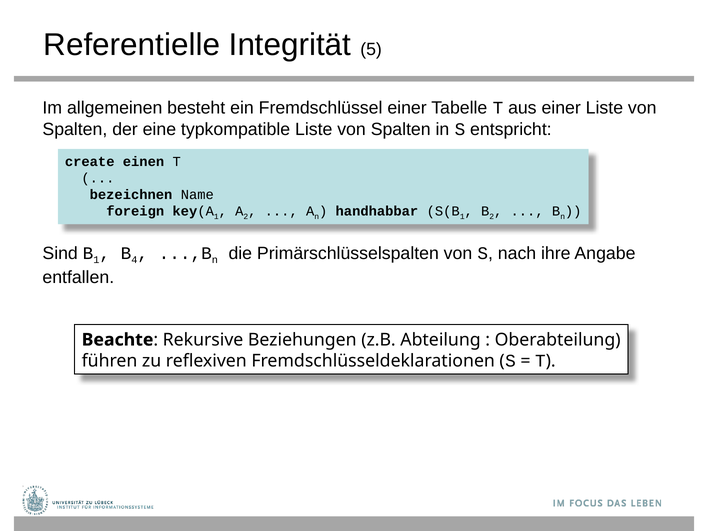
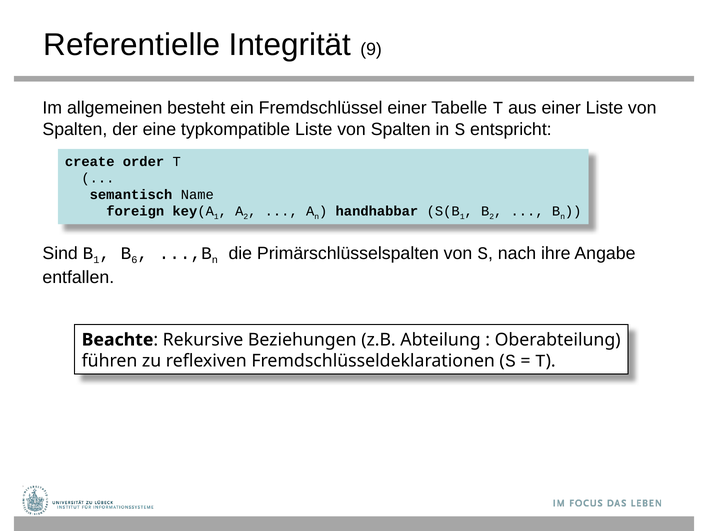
5: 5 -> 9 (371, 49)
einen: einen -> order (143, 162)
bezeichnen: bezeichnen -> semantisch (131, 195)
4: 4 -> 6 (134, 260)
